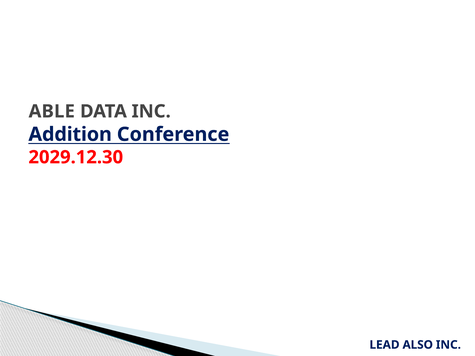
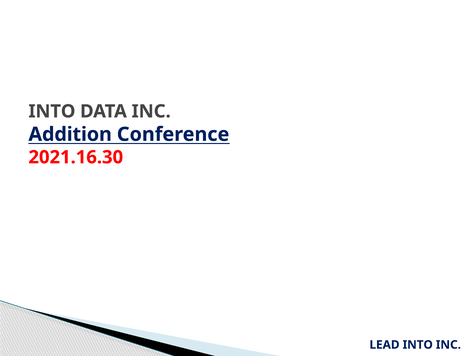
ABLE: ABLE -> INTO (52, 111)
2029.12.30: 2029.12.30 -> 2021.16.30 (76, 157)
LEAD ALSO: ALSO -> INTO (418, 345)
